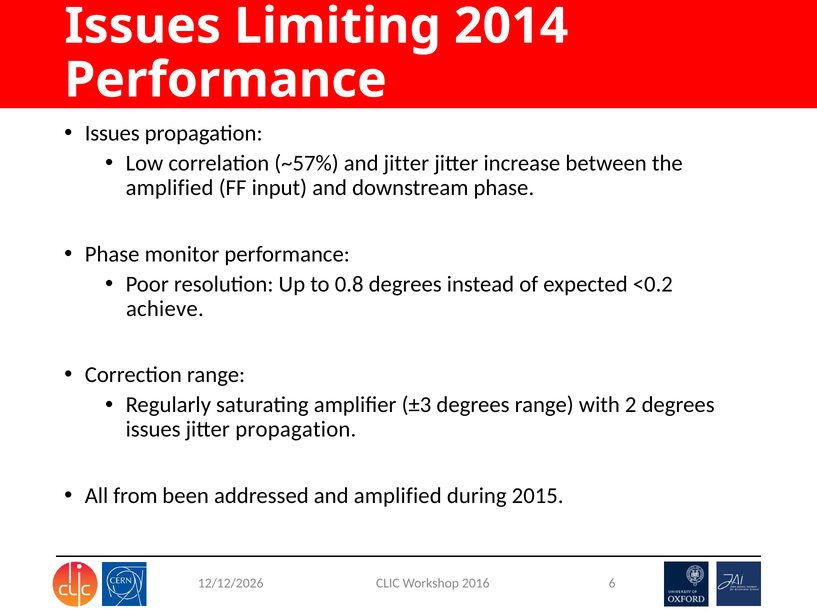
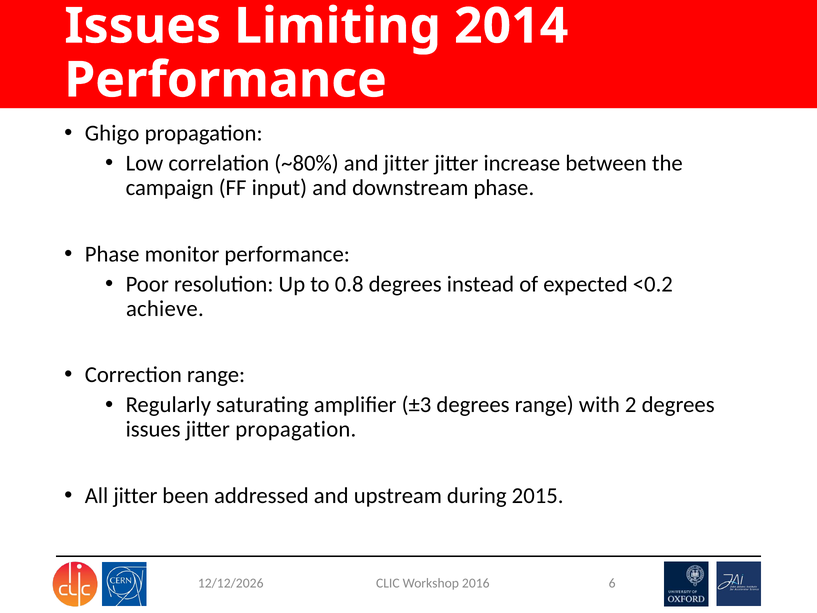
Issues: Issues -> Ghigo (112, 133)
~57%: ~57% -> ~80% (307, 163)
amplified: amplified -> campaign (170, 188)
All from: from -> jitter (135, 495)
and amplified: amplified -> upstream (398, 495)
